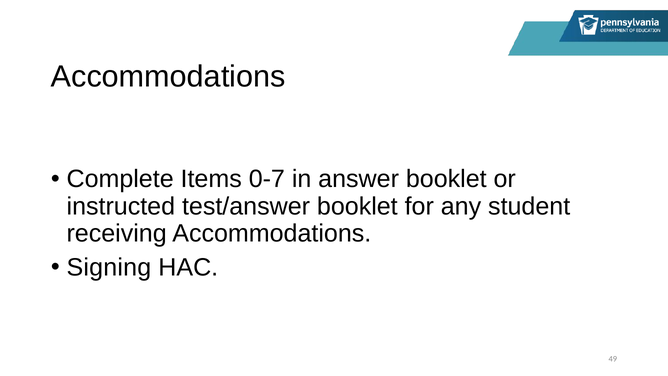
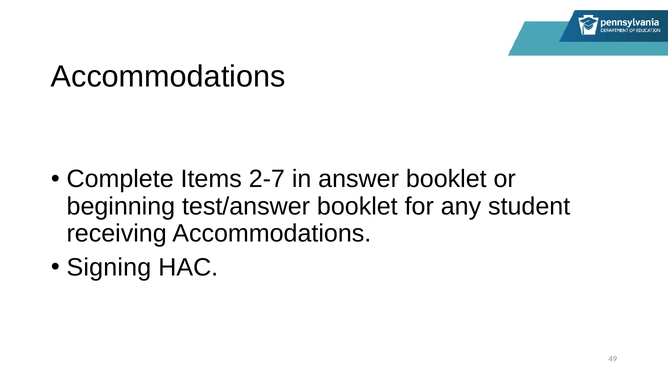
0-7: 0-7 -> 2-7 (267, 179)
instructed: instructed -> beginning (121, 206)
